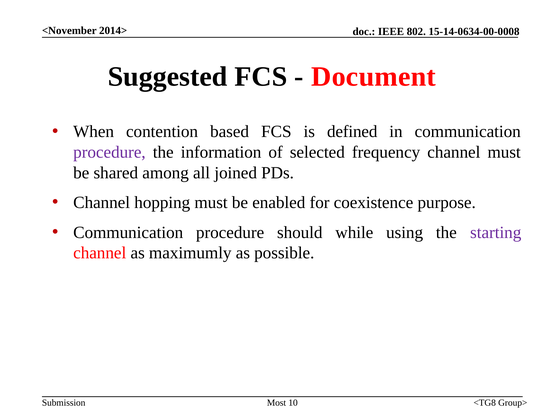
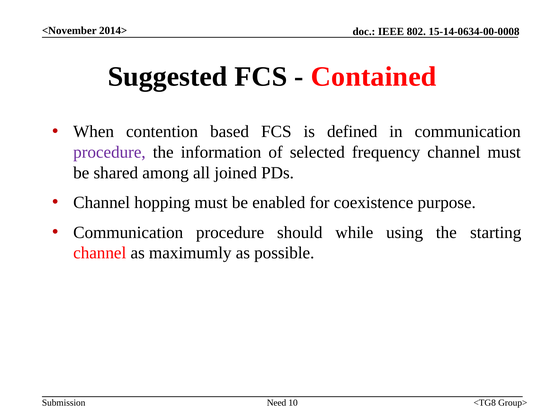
Document: Document -> Contained (374, 77)
starting colour: purple -> black (496, 232)
Most: Most -> Need (277, 403)
